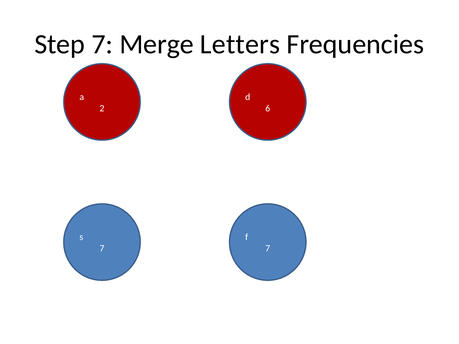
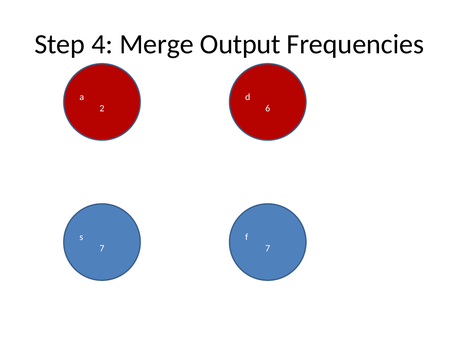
Step 7: 7 -> 4 (102, 44)
Letters: Letters -> Output (240, 44)
